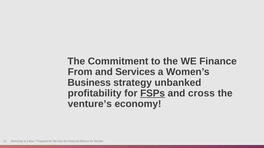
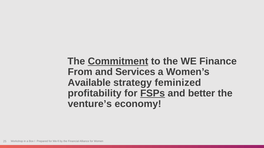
Commitment underline: none -> present (118, 61)
Business: Business -> Available (89, 83)
unbanked: unbanked -> feminized (178, 83)
cross: cross -> better (202, 94)
